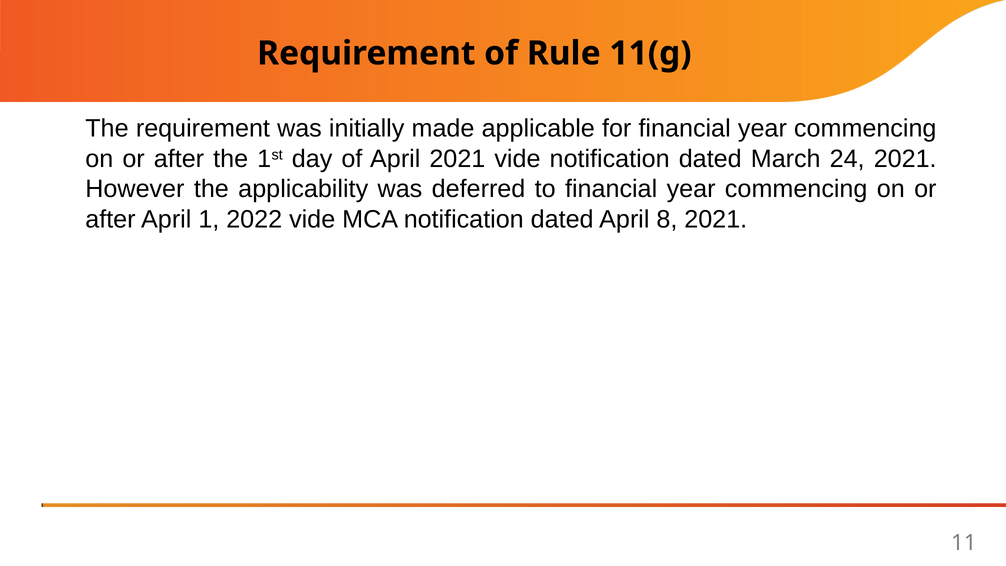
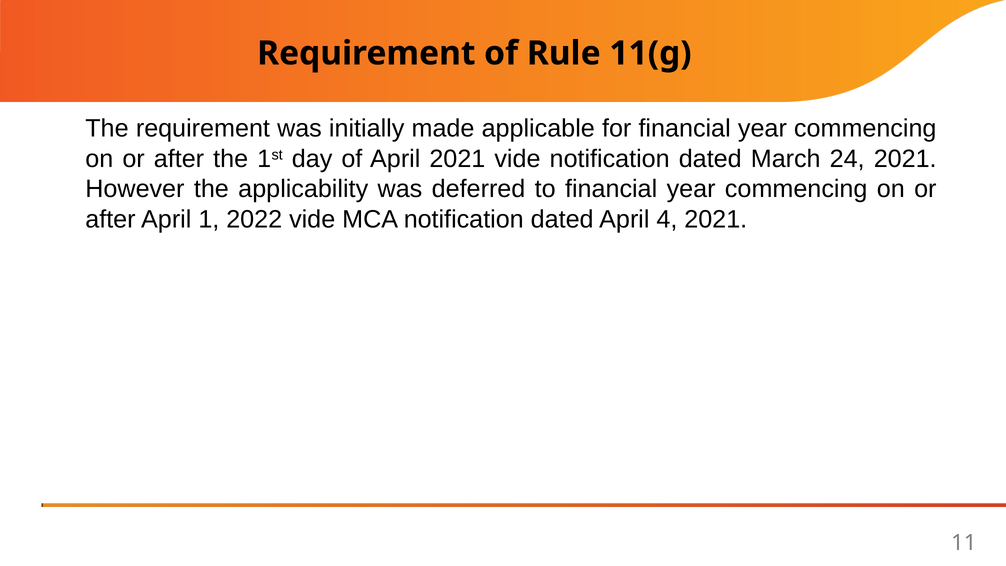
8: 8 -> 4 (667, 219)
